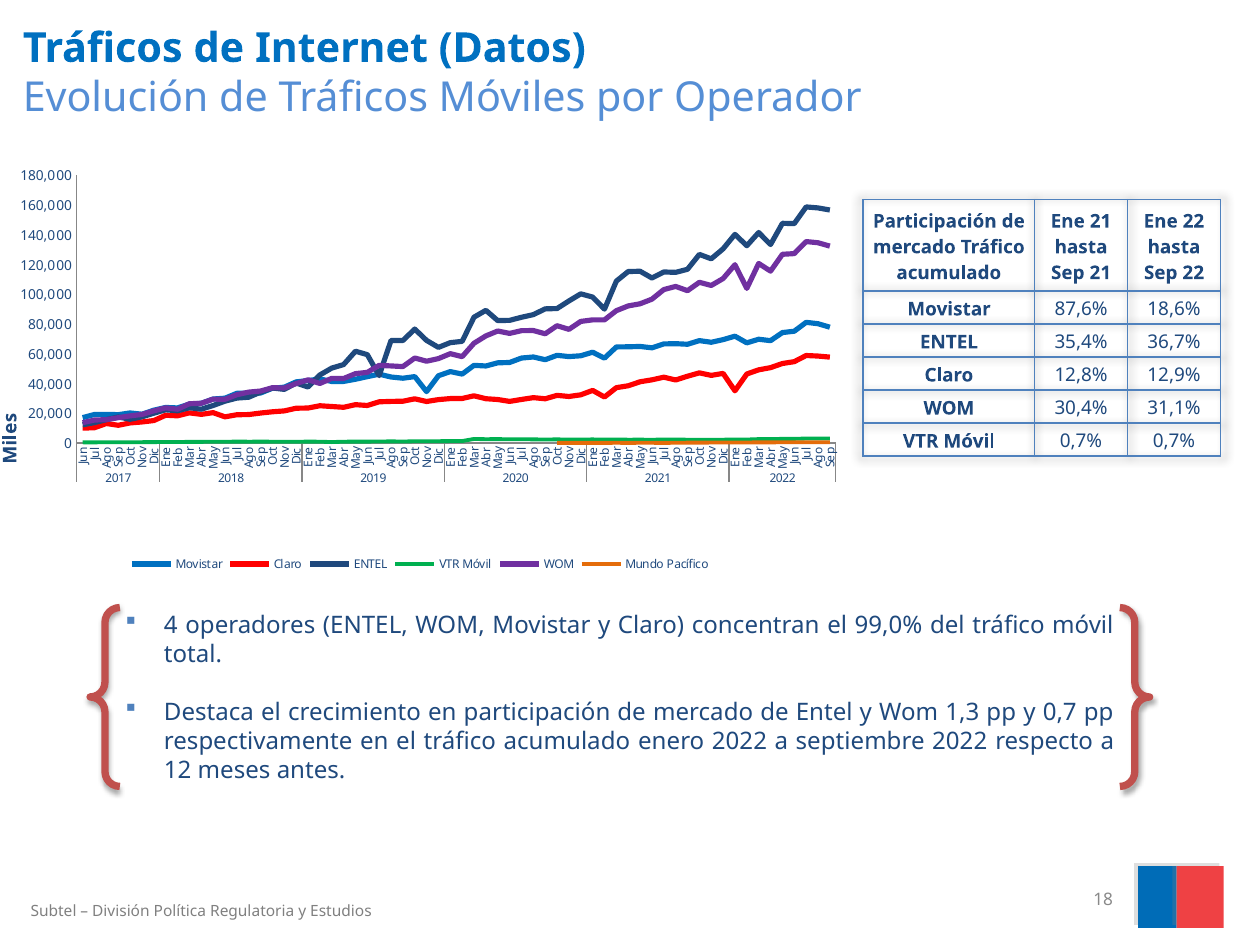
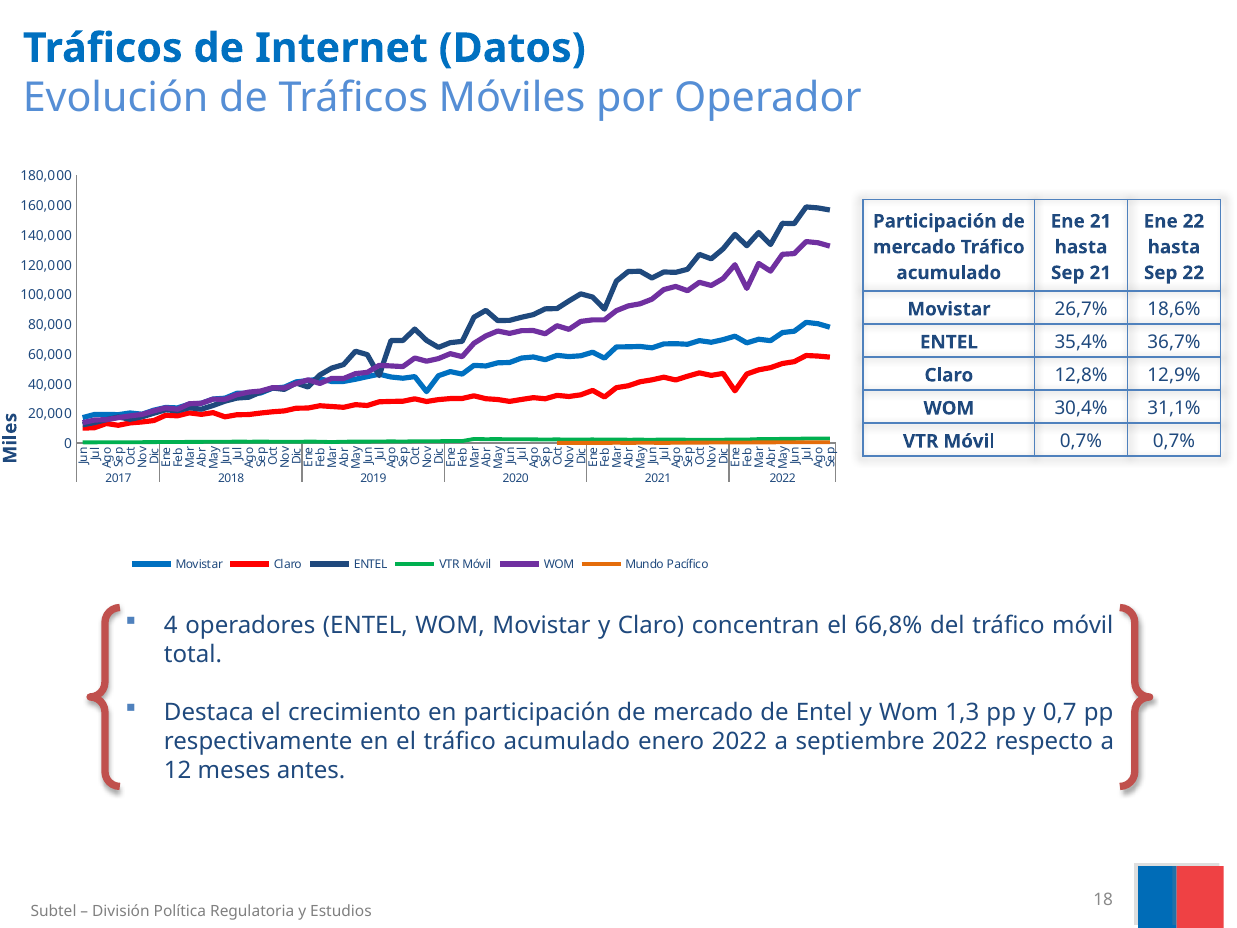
87,6%: 87,6% -> 26,7% (1081, 309)
99,0%: 99,0% -> 66,8% (889, 626)
